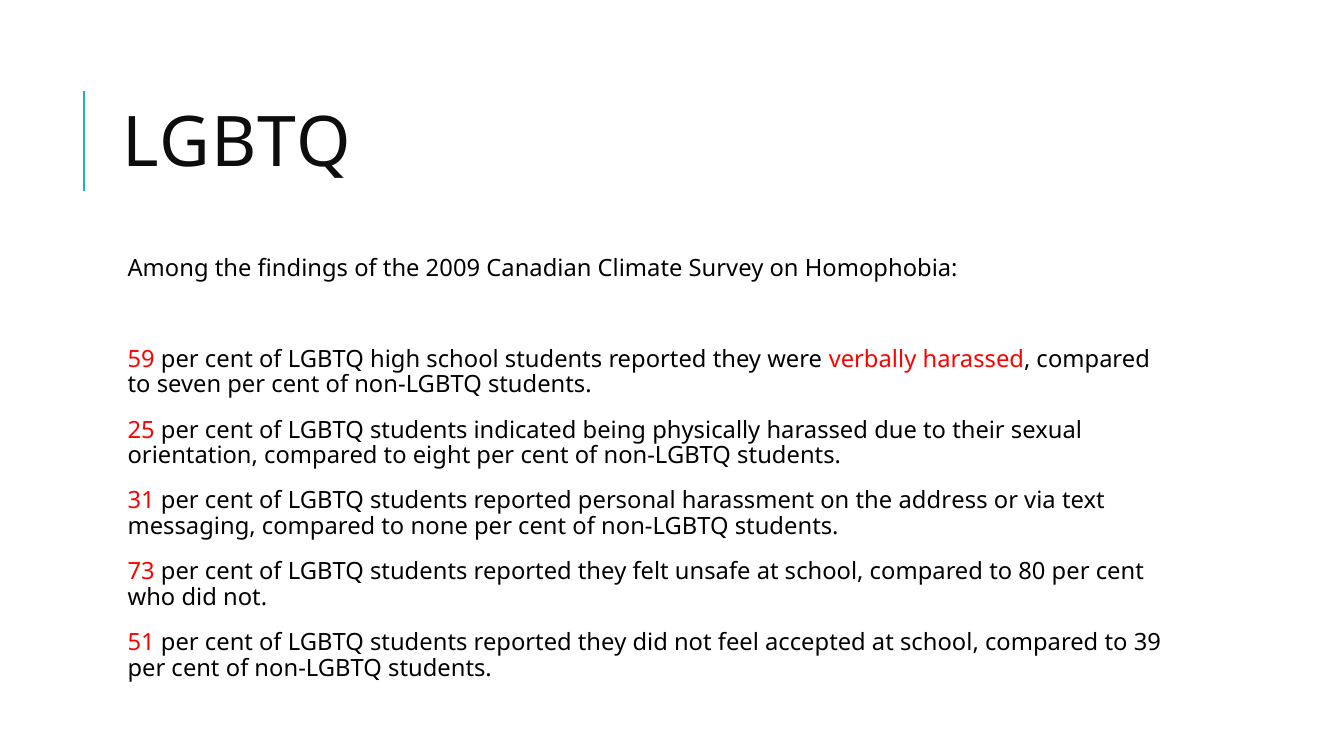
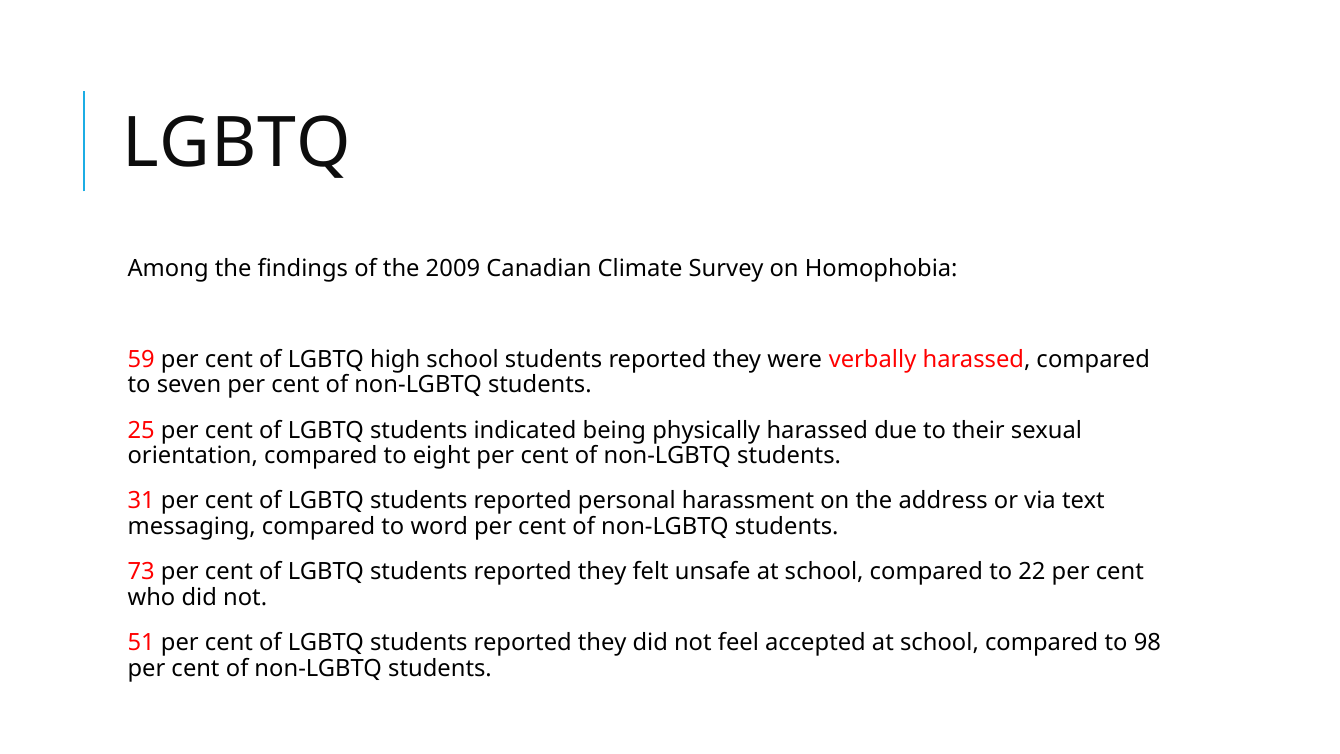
none: none -> word (439, 527)
80: 80 -> 22 (1032, 572)
39: 39 -> 98 (1147, 643)
